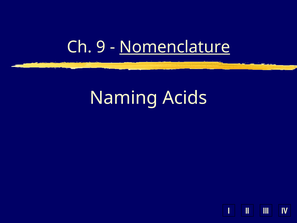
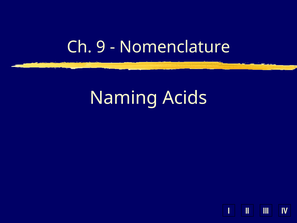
Nomenclature underline: present -> none (175, 47)
